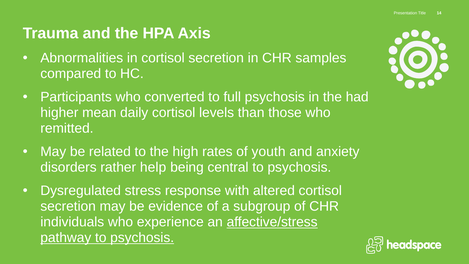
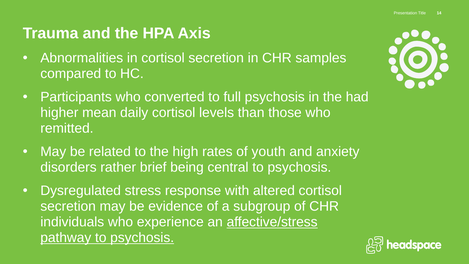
help: help -> brief (153, 167)
